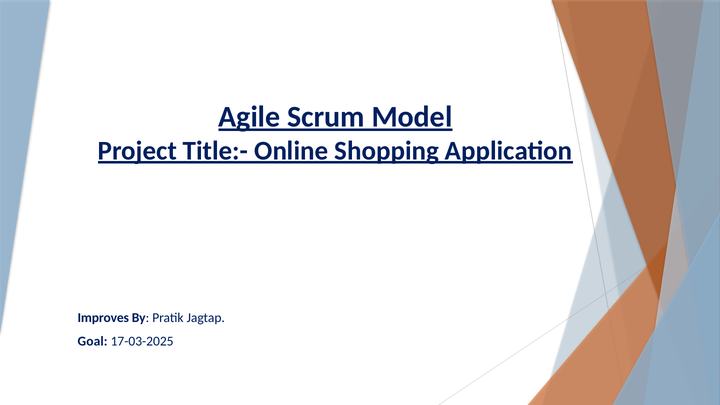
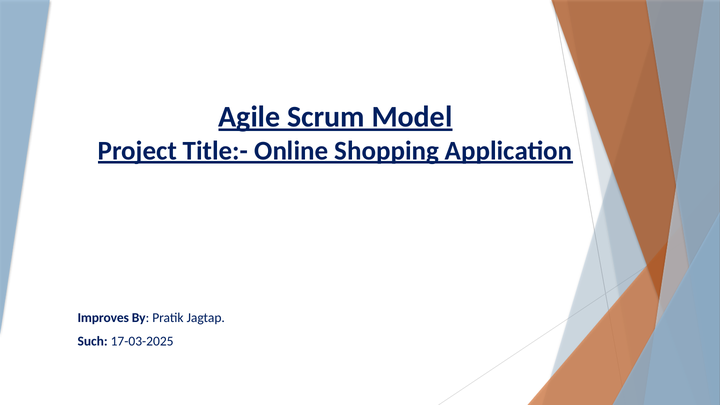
Goal: Goal -> Such (93, 342)
